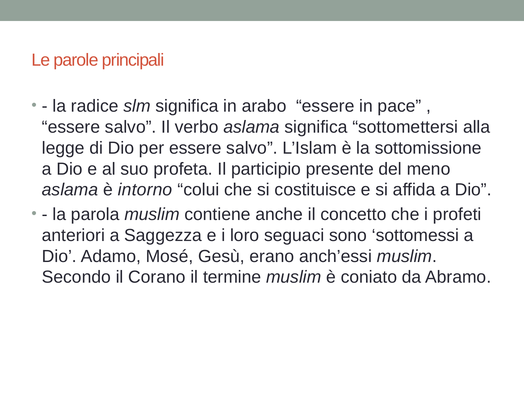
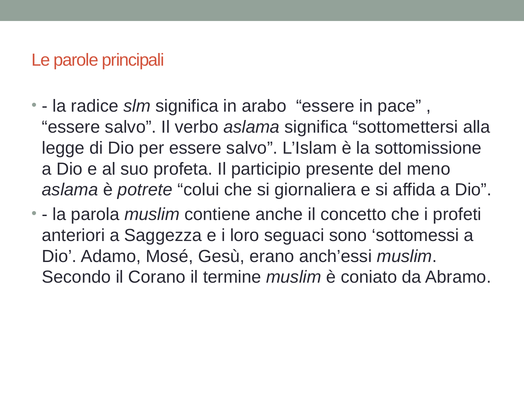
intorno: intorno -> potrete (145, 190)
costituisce: costituisce -> giornaliera (315, 190)
